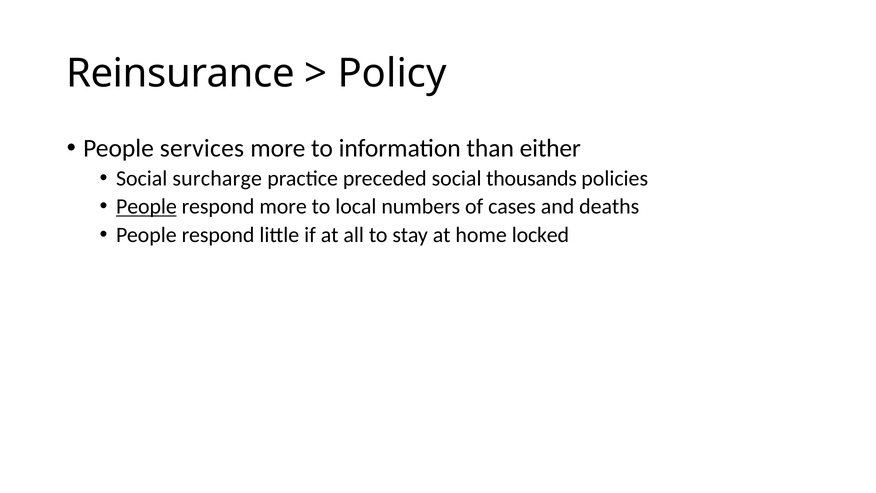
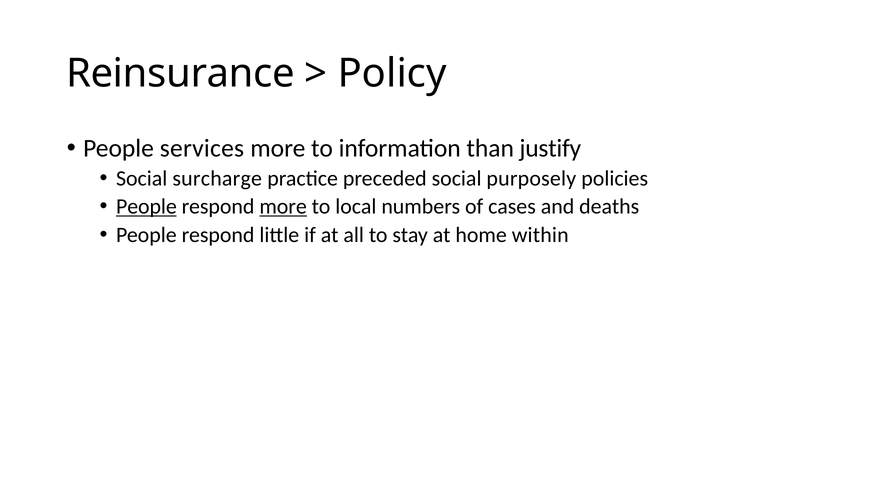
either: either -> justify (550, 148)
thousands: thousands -> purposely (531, 178)
more underline: none -> present (283, 207)
locked: locked -> within (540, 235)
